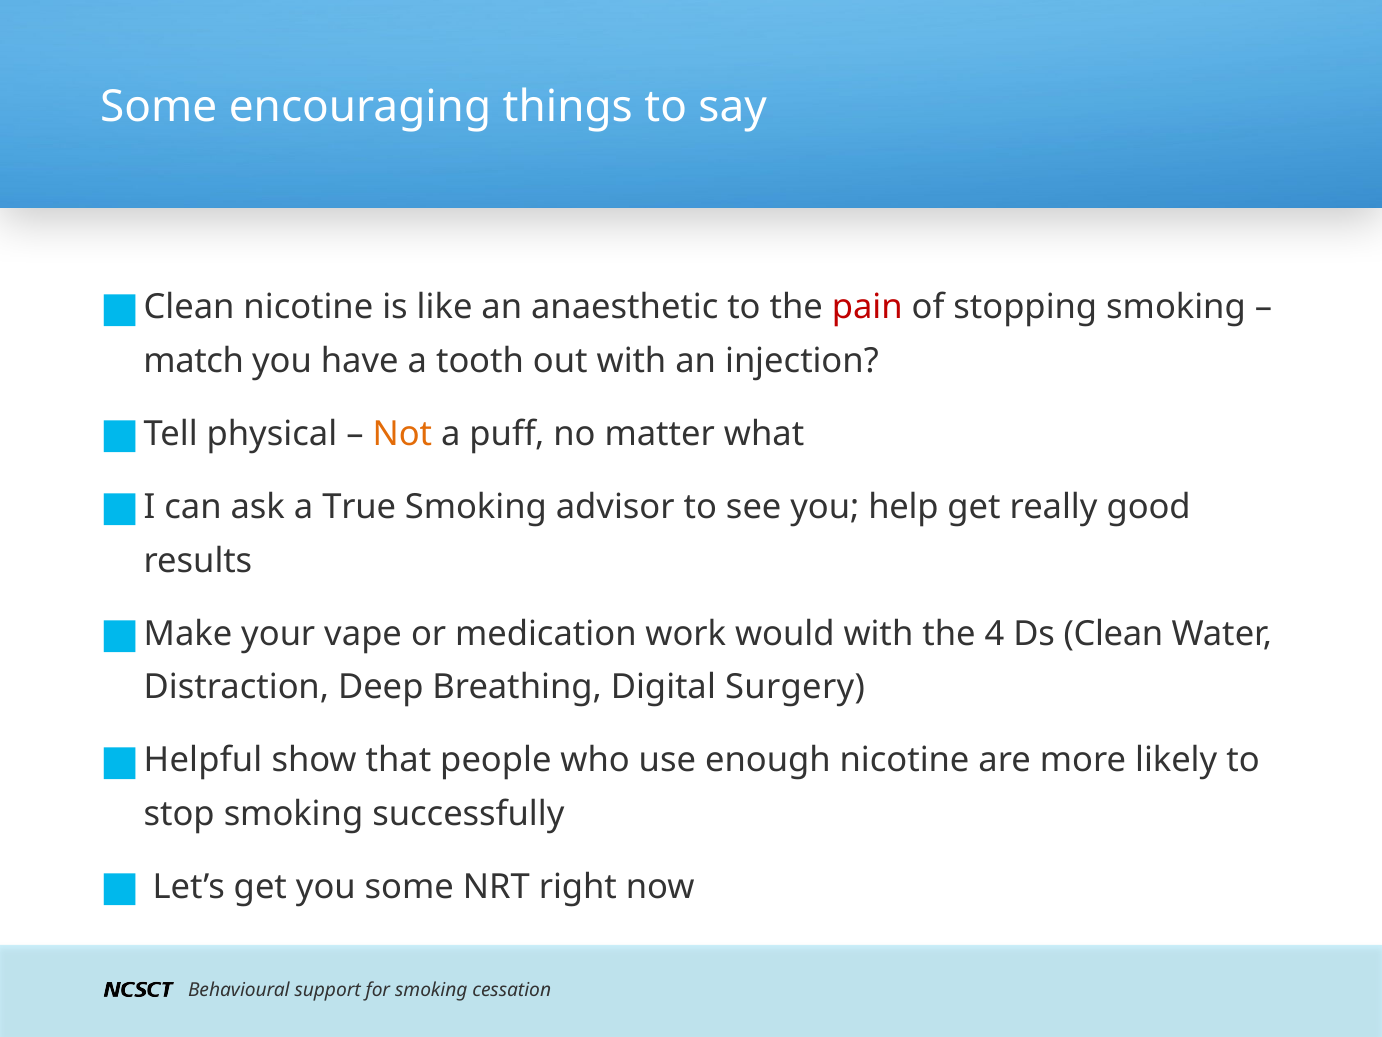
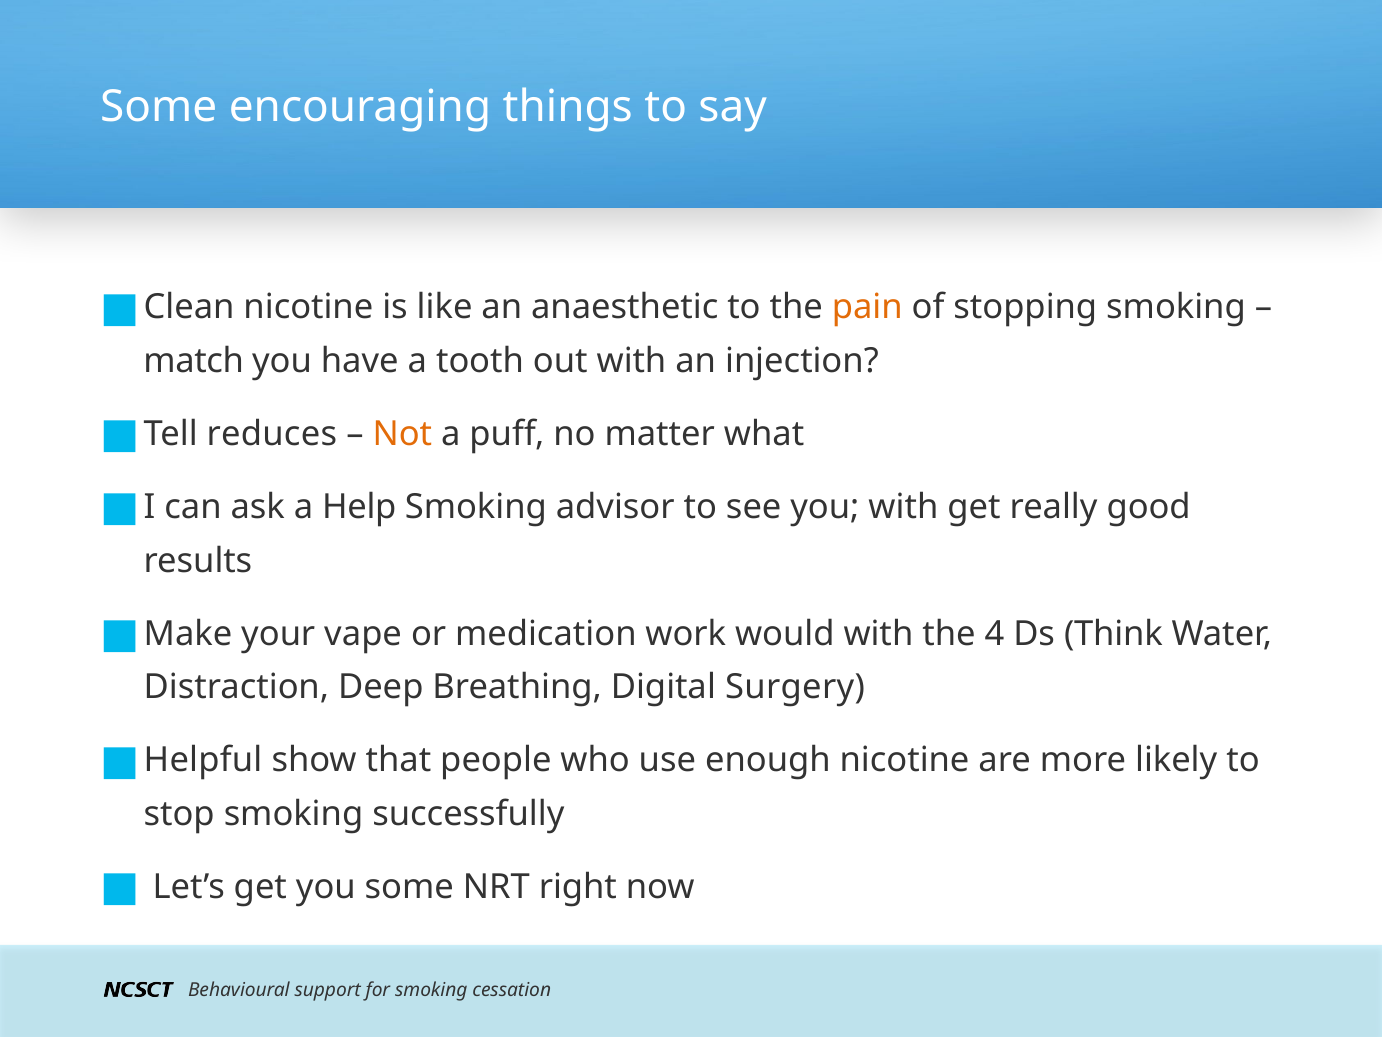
pain colour: red -> orange (867, 307)
physical: physical -> reduces (272, 434)
True: True -> Help (359, 507)
you help: help -> with (903, 507)
Ds Clean: Clean -> Think (1113, 633)
